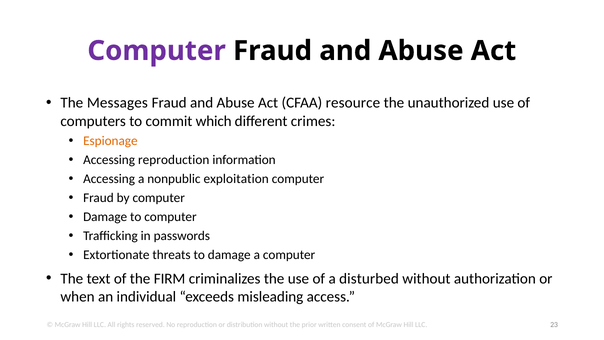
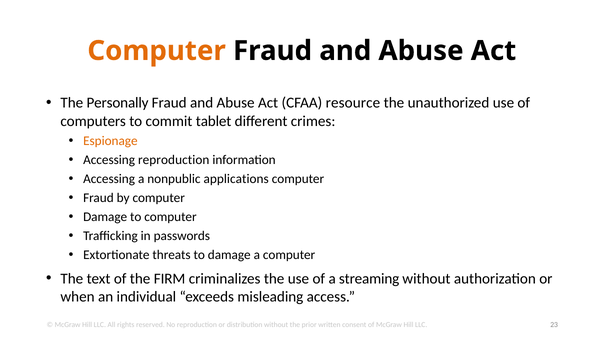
Computer colour: purple -> orange (157, 51)
Messages: Messages -> Personally (118, 103)
which: which -> tablet (214, 121)
exploitation: exploitation -> applications (236, 179)
disturbed: disturbed -> streaming (369, 278)
